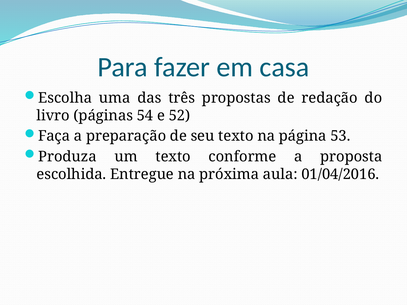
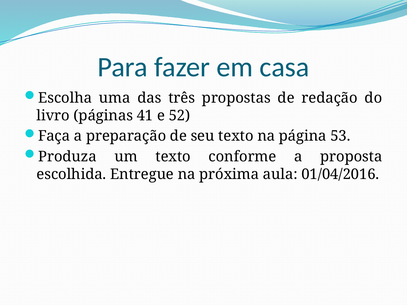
54: 54 -> 41 (145, 116)
